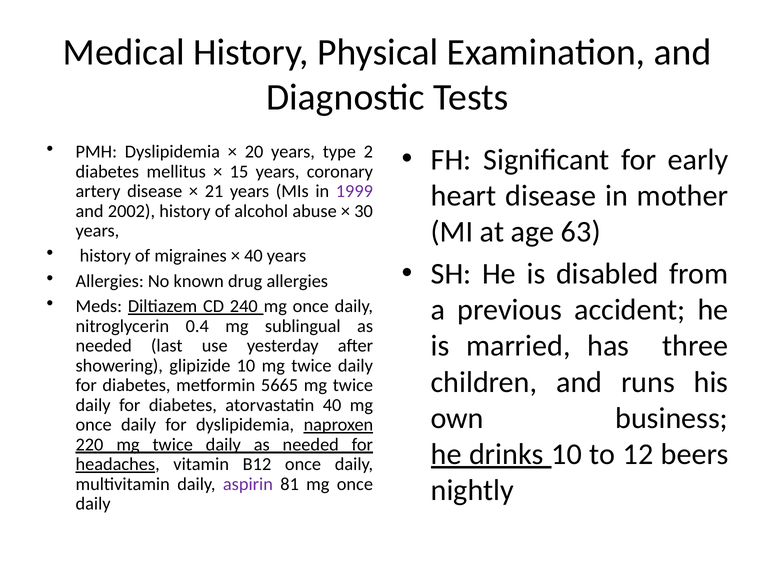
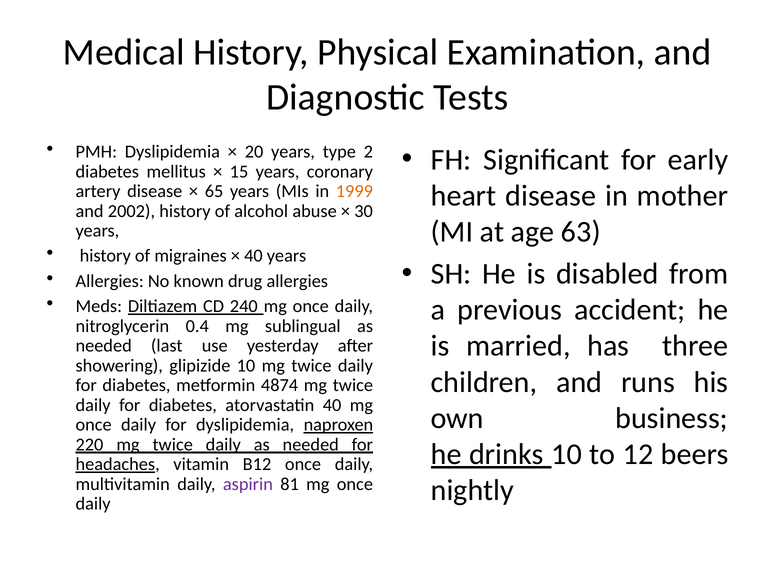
21: 21 -> 65 (214, 191)
1999 colour: purple -> orange (354, 191)
5665: 5665 -> 4874 (280, 386)
